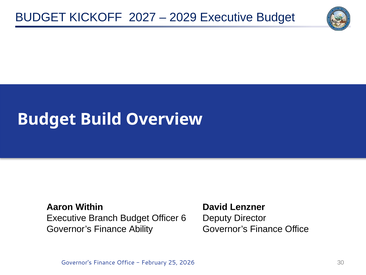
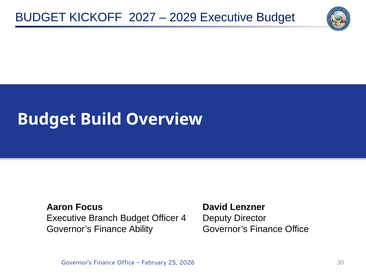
Within: Within -> Focus (89, 207)
6: 6 -> 4 (184, 218)
